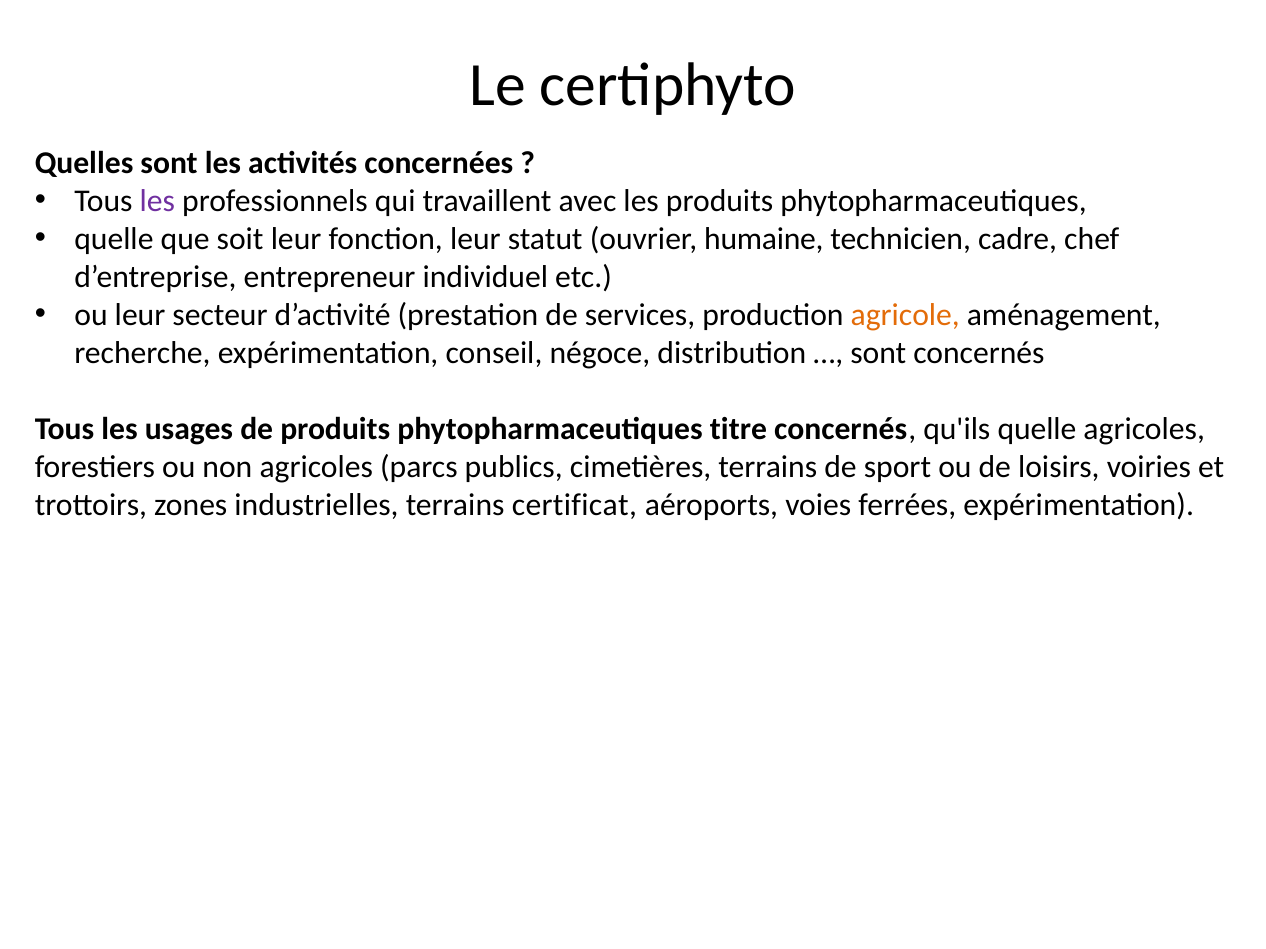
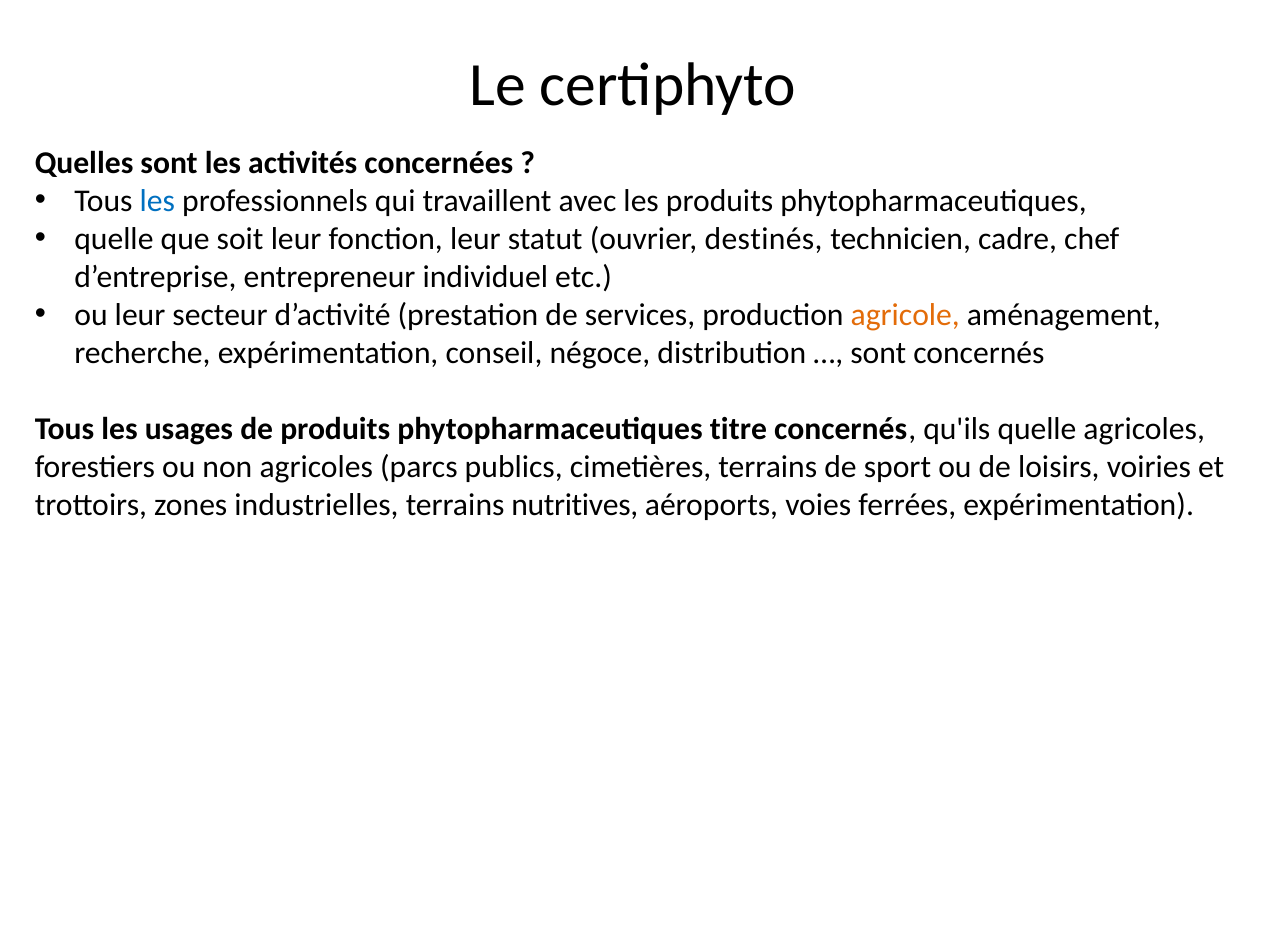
les colour: purple -> blue (157, 201)
humaine: humaine -> destinés (764, 239)
certificat: certificat -> nutritives (575, 505)
